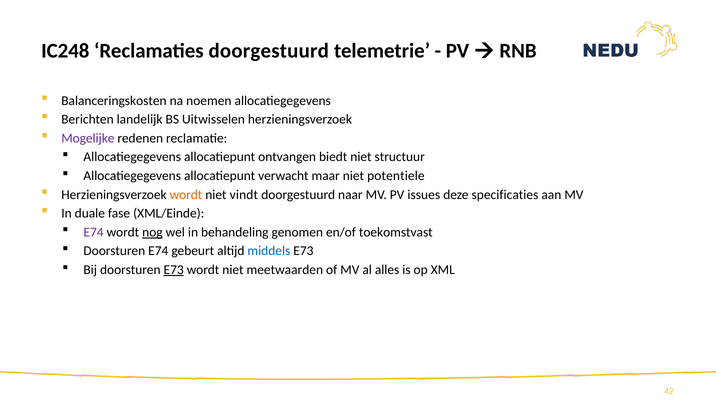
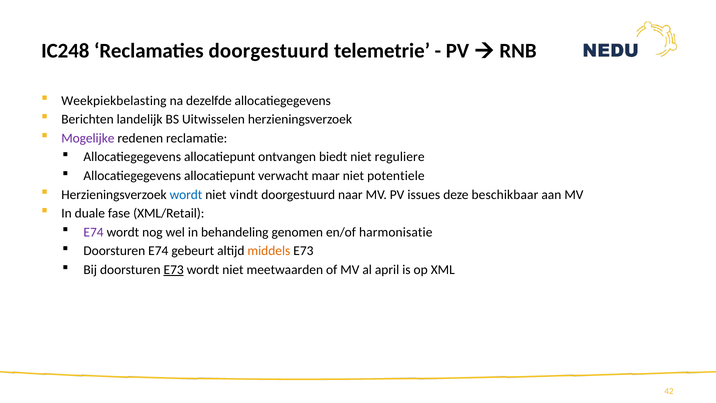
Balanceringskosten: Balanceringskosten -> Weekpiekbelasting (114, 101)
noemen: noemen -> dezelfde (209, 101)
structuur: structuur -> reguliere (400, 157)
wordt colour: orange -> blue (186, 194)
specificaties: specificaties -> beschikbaar (505, 194)
XML/Einde: XML/Einde -> XML/Retail (169, 213)
nog underline: present -> none (152, 232)
toekomstvast: toekomstvast -> harmonisatie (396, 232)
middels colour: blue -> orange (269, 251)
alles: alles -> april (387, 270)
